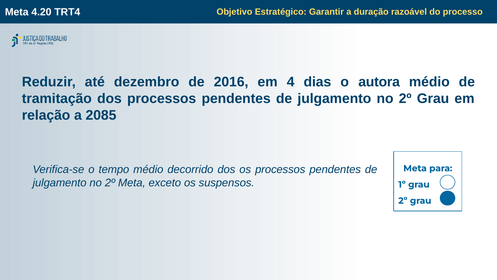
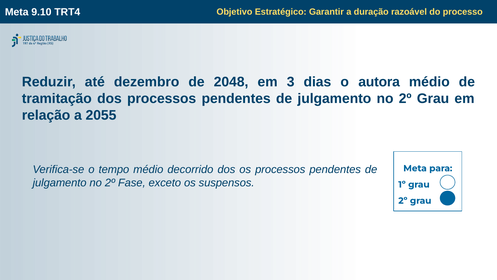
4.20: 4.20 -> 9.10 (41, 12)
2016: 2016 -> 2048 (231, 82)
4: 4 -> 3 (291, 82)
2085: 2085 -> 2055 (101, 115)
2º Meta: Meta -> Fase (132, 183)
